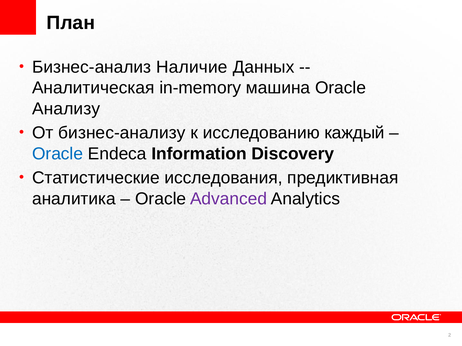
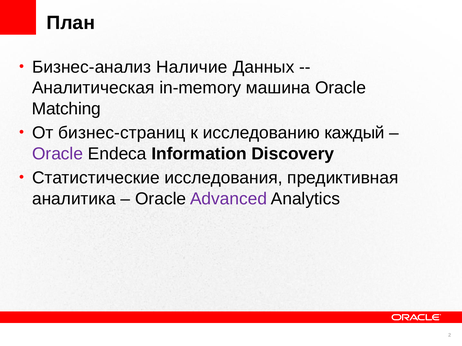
Анализу: Анализу -> Matching (66, 109)
бизнес-анализу: бизнес-анализу -> бизнес-страниц (122, 133)
Oracle colour: blue -> purple (58, 154)
